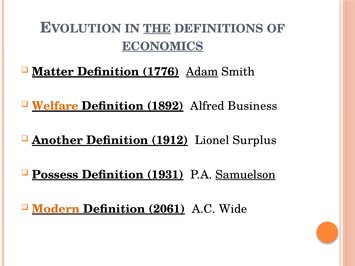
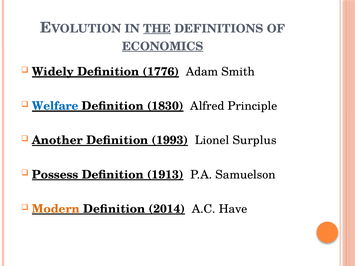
Matter: Matter -> Widely (53, 72)
Adam underline: present -> none (202, 72)
Welfare colour: orange -> blue (55, 106)
1892: 1892 -> 1830 (165, 106)
Business: Business -> Principle (252, 106)
1912: 1912 -> 1993 (170, 140)
1931: 1931 -> 1913 (165, 175)
Samuelson underline: present -> none (246, 175)
2061: 2061 -> 2014 (167, 209)
Wide: Wide -> Have (233, 209)
